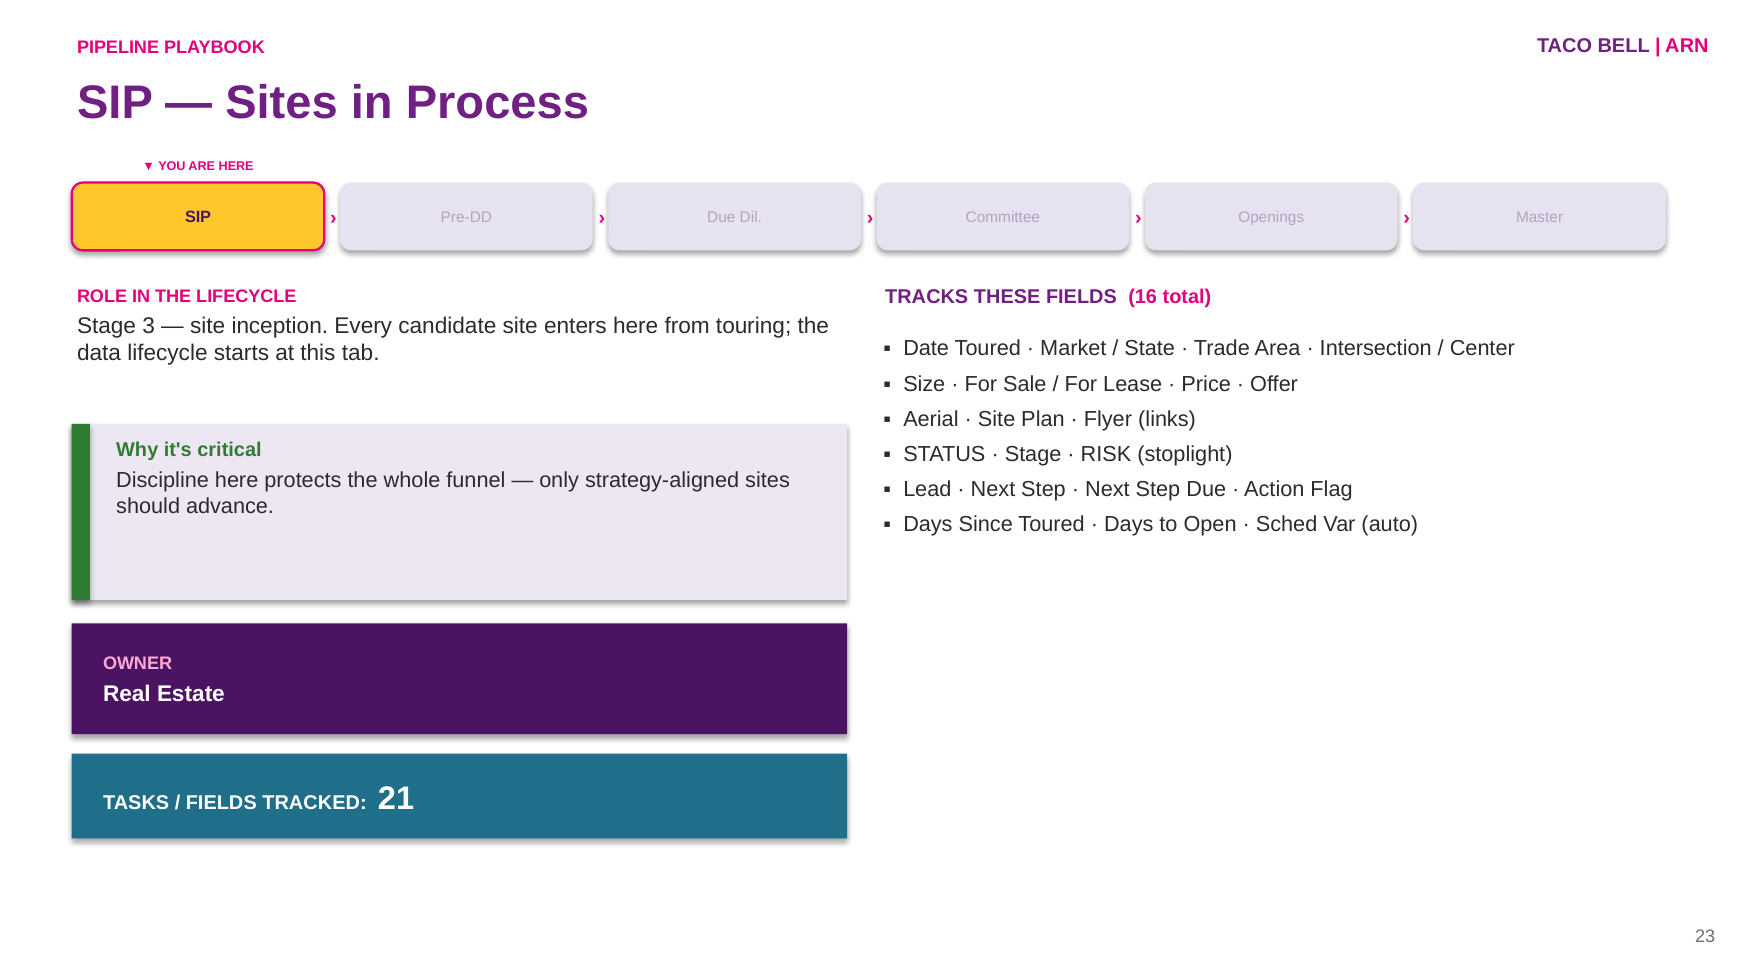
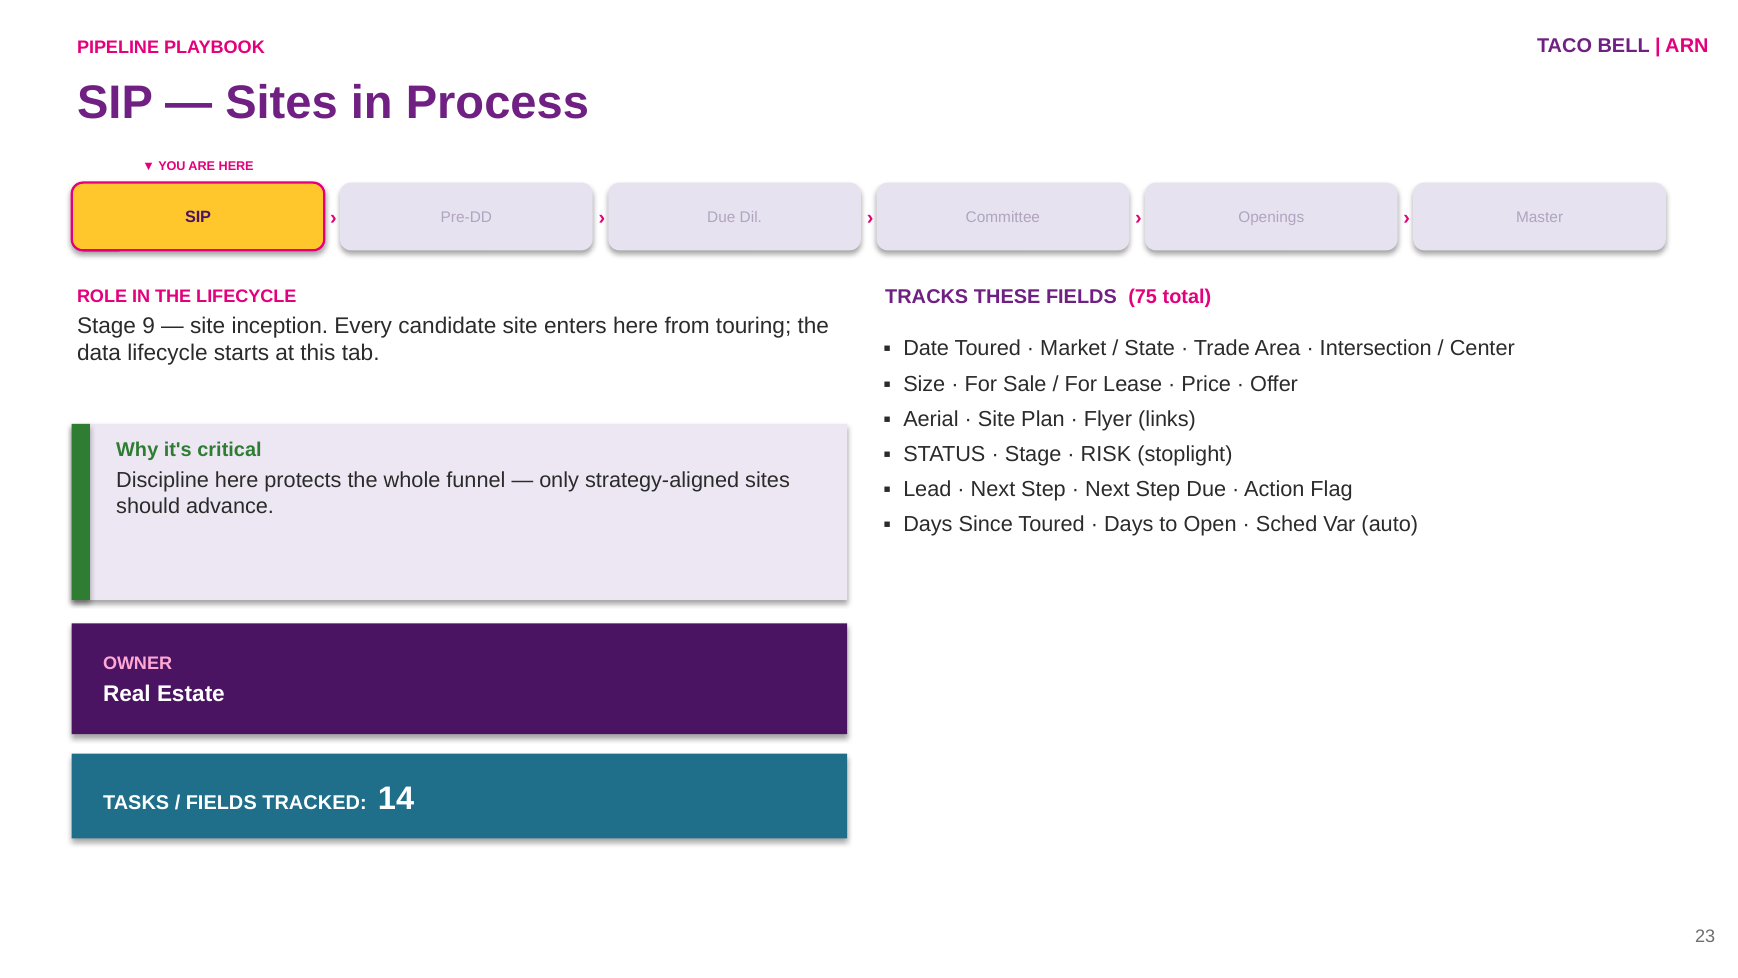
16: 16 -> 75 (1143, 297)
3: 3 -> 9 (149, 326)
21: 21 -> 14 (396, 798)
